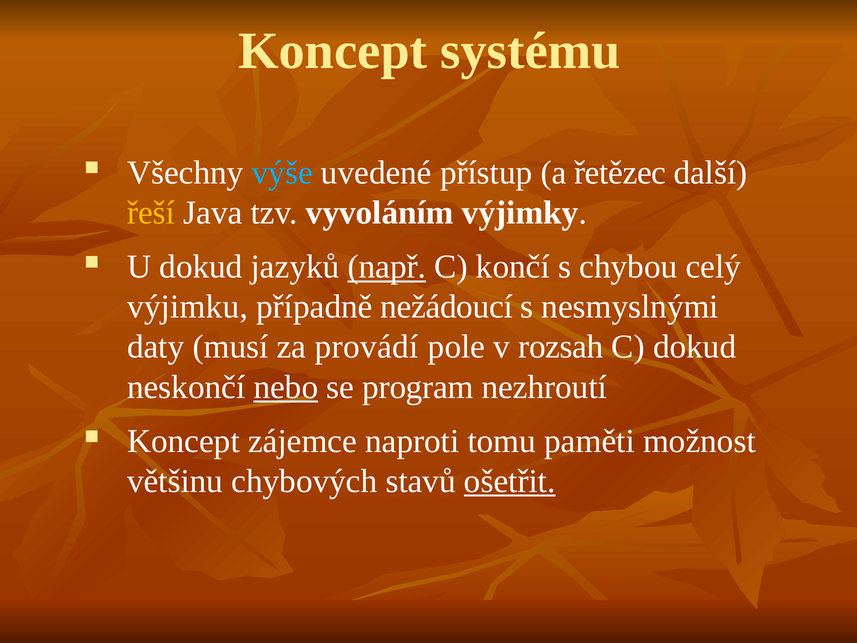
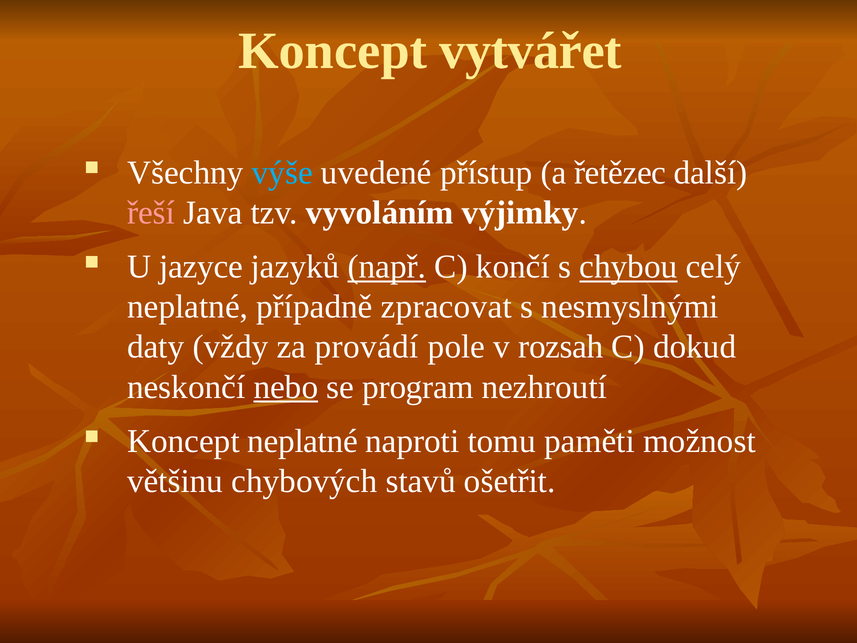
systému: systému -> vytvářet (531, 51)
řeší colour: yellow -> pink (151, 213)
U dokud: dokud -> jazyce (201, 267)
chybou underline: none -> present (628, 267)
výjimku: výjimku -> neplatné (188, 307)
nežádoucí: nežádoucí -> zpracovat (446, 307)
musí: musí -> vždy (230, 347)
Koncept zájemce: zájemce -> neplatné (303, 441)
ošetřit underline: present -> none (510, 481)
